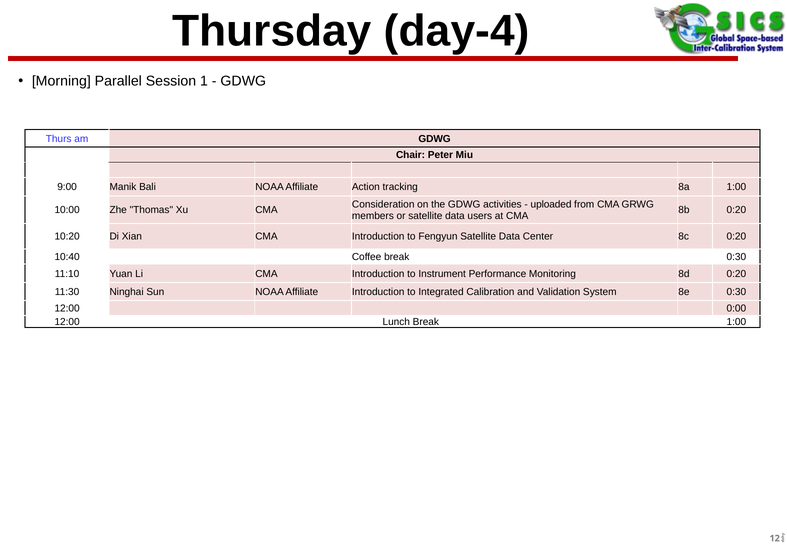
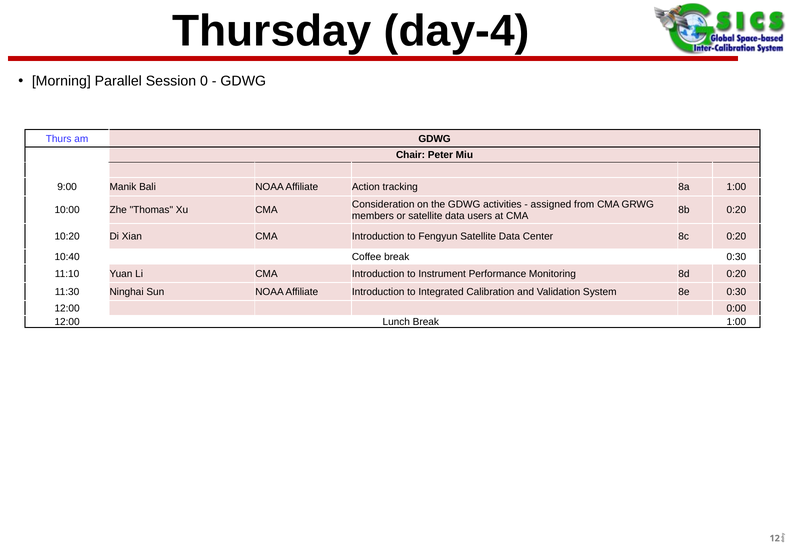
1: 1 -> 0 (204, 81)
uploaded: uploaded -> assigned (551, 204)
